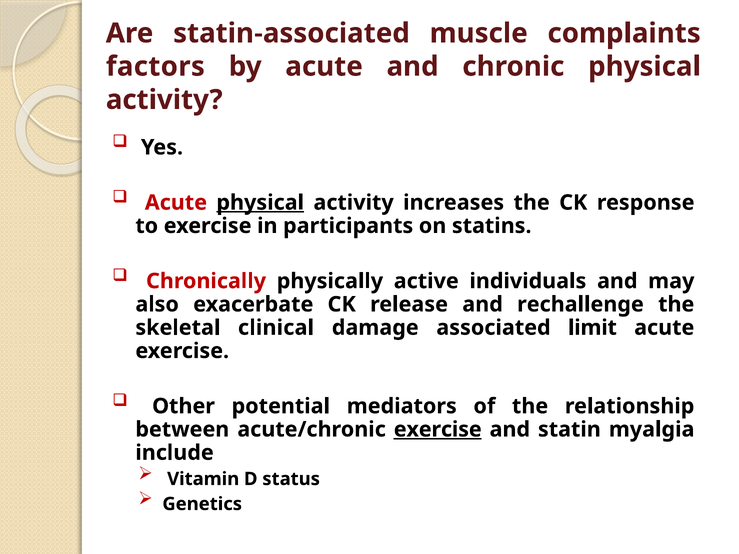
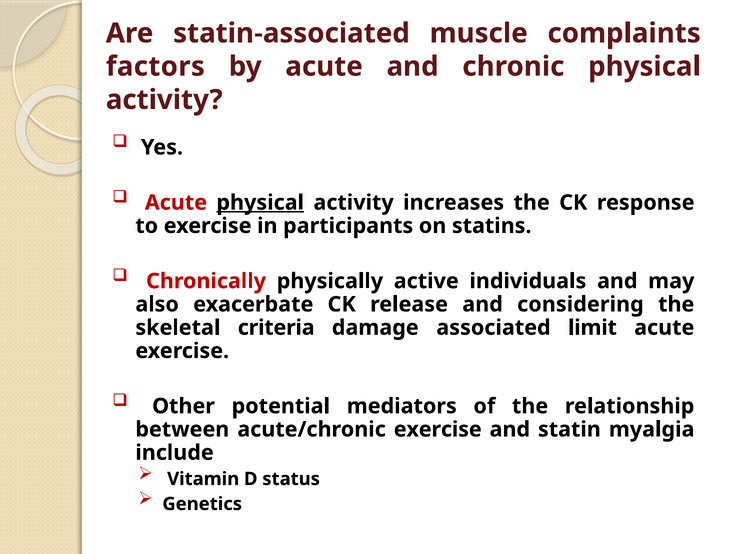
rechallenge: rechallenge -> considering (580, 305)
clinical: clinical -> criteria (276, 328)
exercise underline: present -> none (438, 430)
